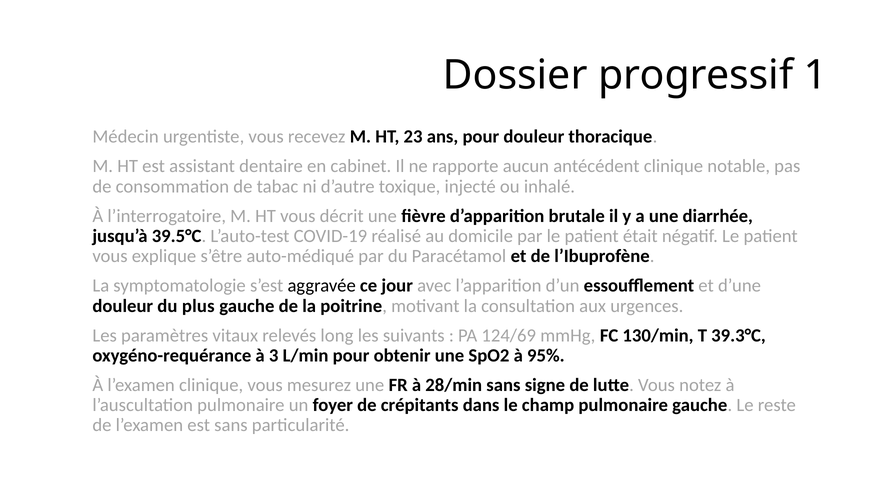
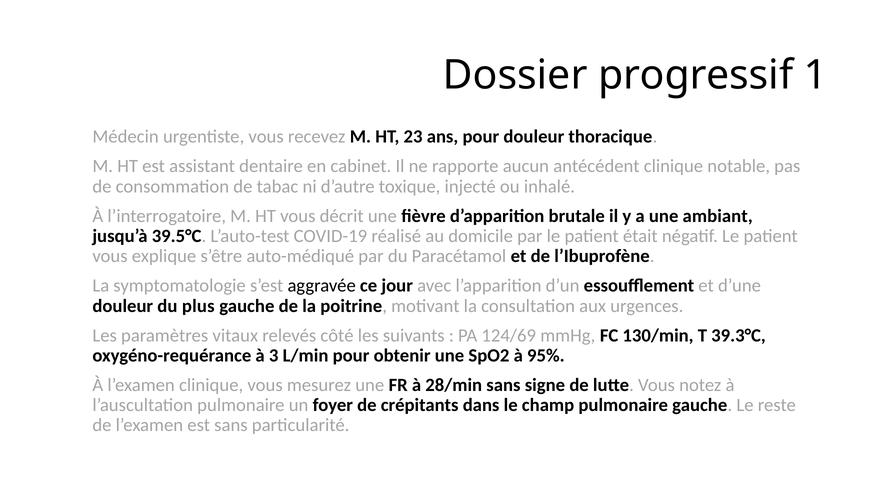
diarrhée: diarrhée -> ambiant (718, 216)
long: long -> côté (337, 335)
